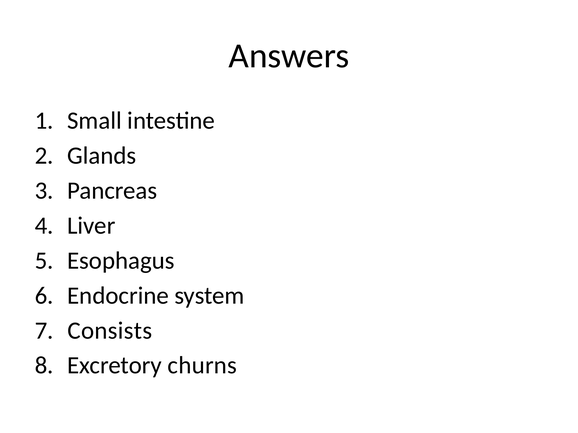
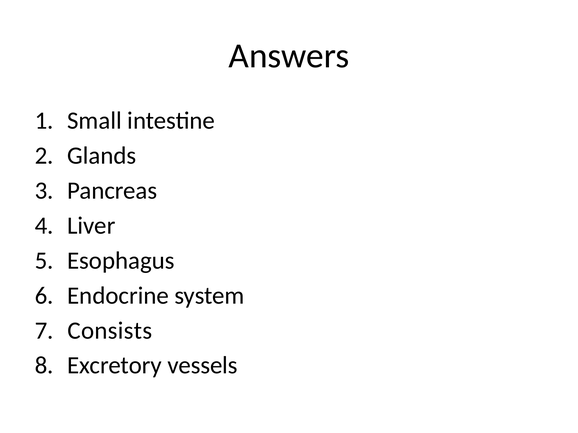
churns: churns -> vessels (202, 366)
